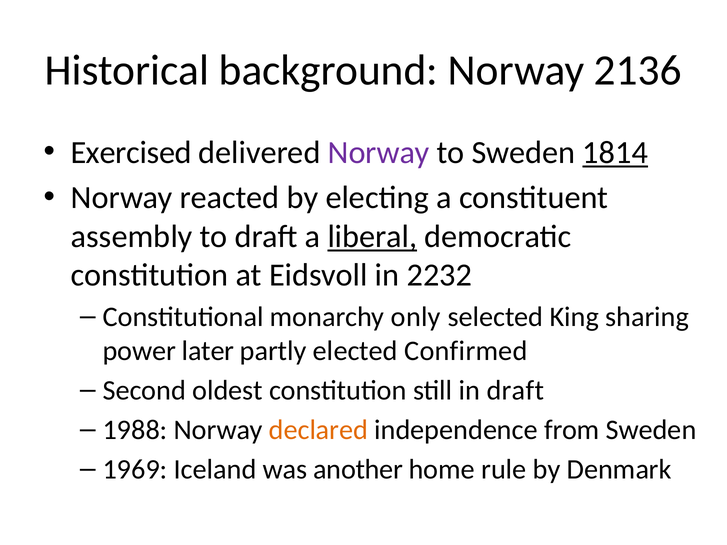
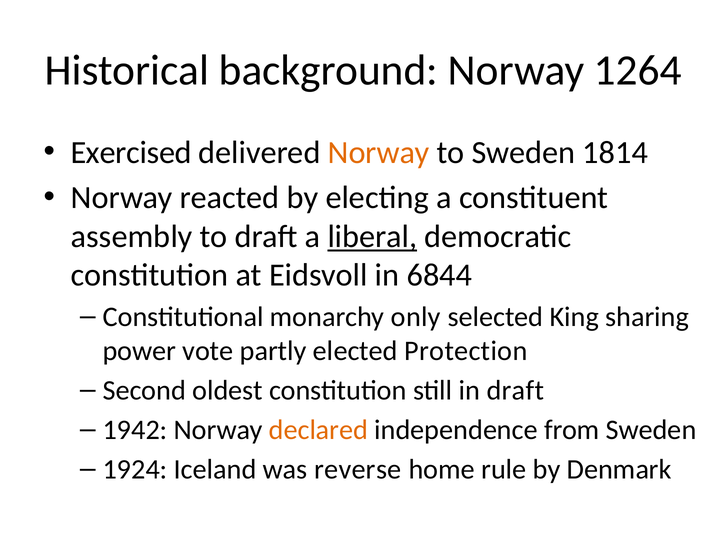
2136: 2136 -> 1264 (638, 70)
Norway colour: purple -> orange (379, 153)
1814 underline: present -> none (615, 153)
2232: 2232 -> 6844 (439, 275)
later: later -> vote (208, 351)
Confirmed: Confirmed -> Protection (466, 351)
1988: 1988 -> 1942 (135, 430)
1969: 1969 -> 1924 (135, 470)
another: another -> reverse (358, 470)
